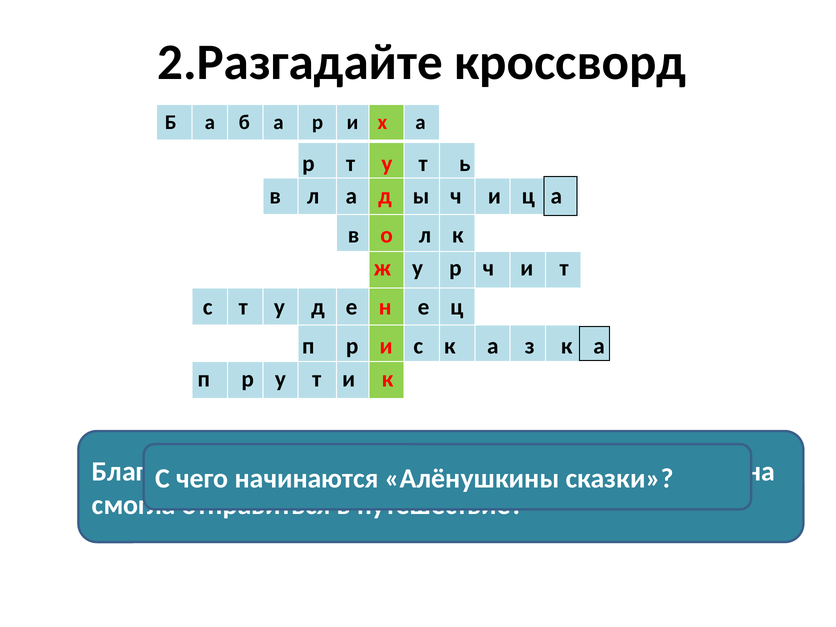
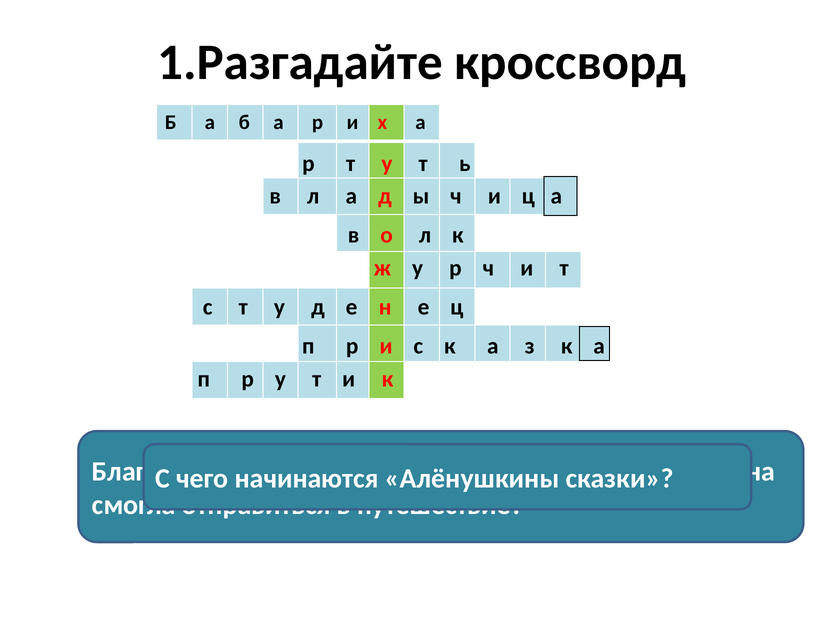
2.Разгадайте: 2.Разгадайте -> 1.Разгадайте (300, 62)
